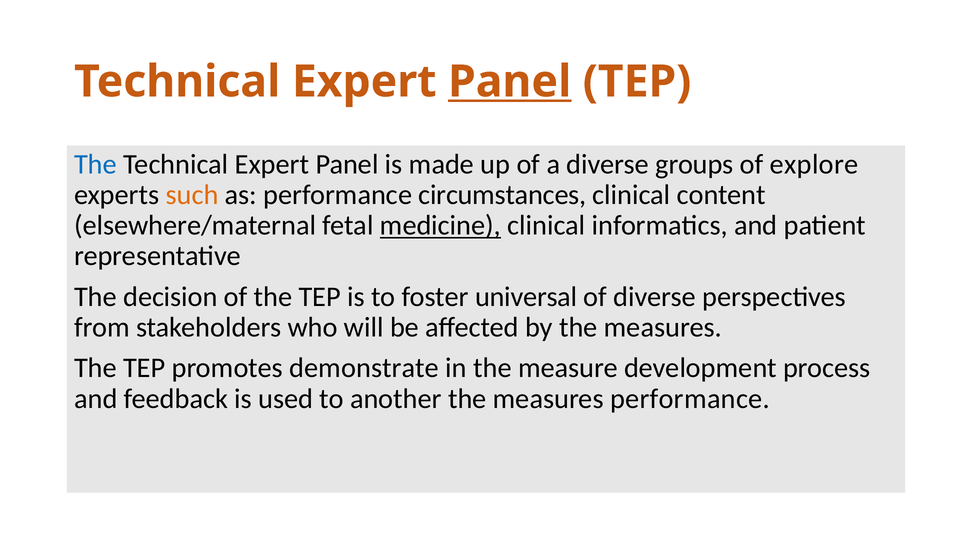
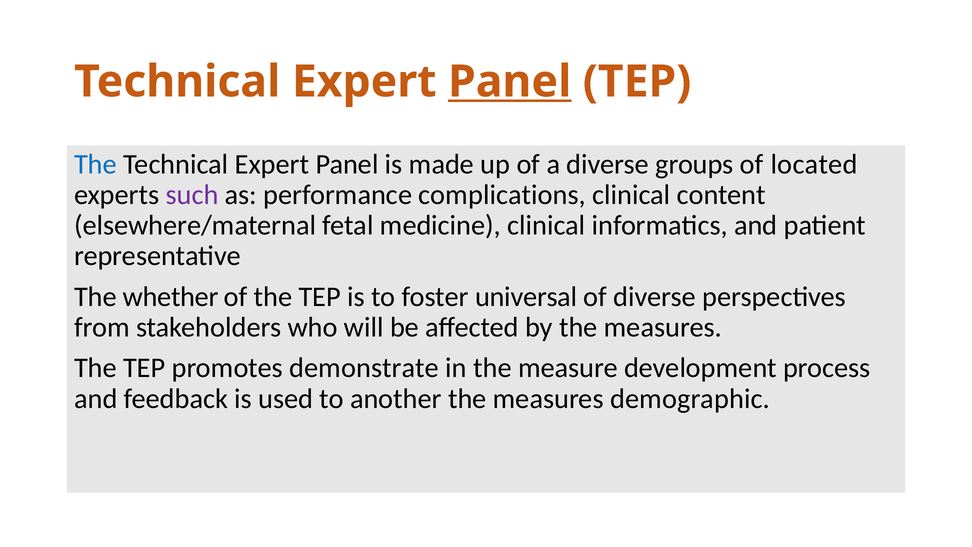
explore: explore -> located (814, 164)
such colour: orange -> purple (192, 195)
circumstances: circumstances -> complications (502, 195)
medicine underline: present -> none (440, 225)
decision: decision -> whether (171, 297)
measures performance: performance -> demographic (690, 399)
